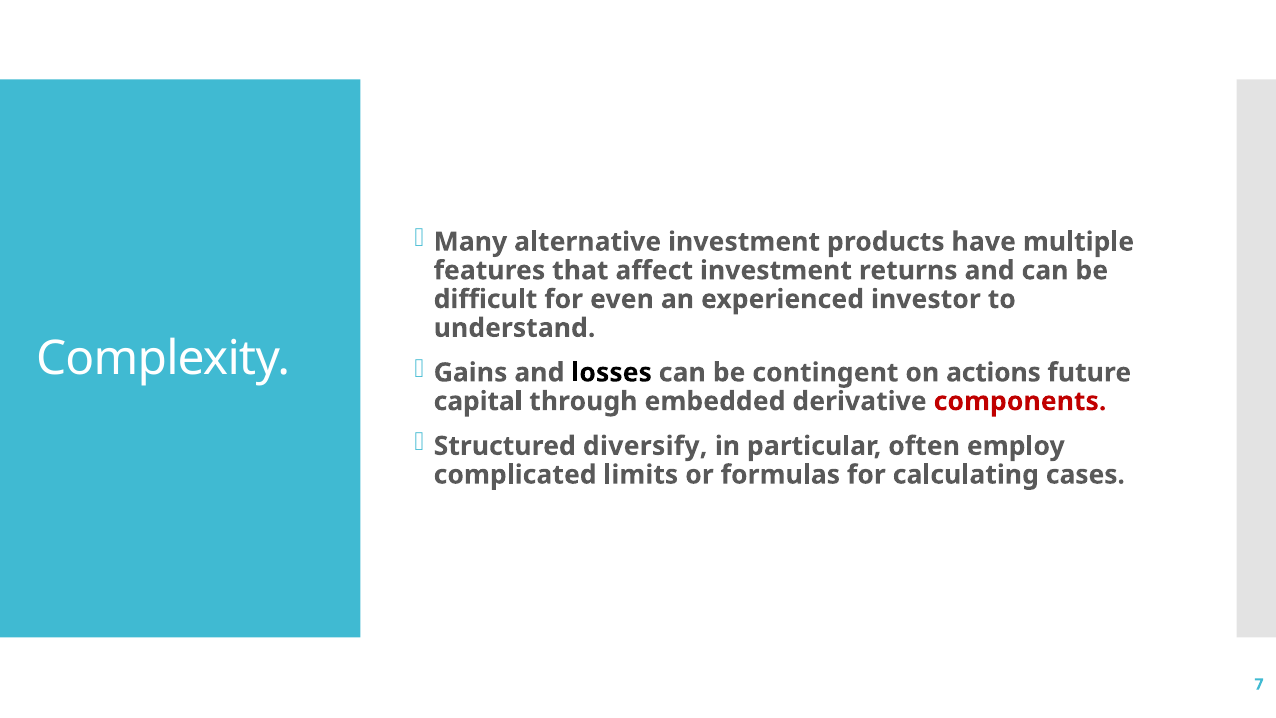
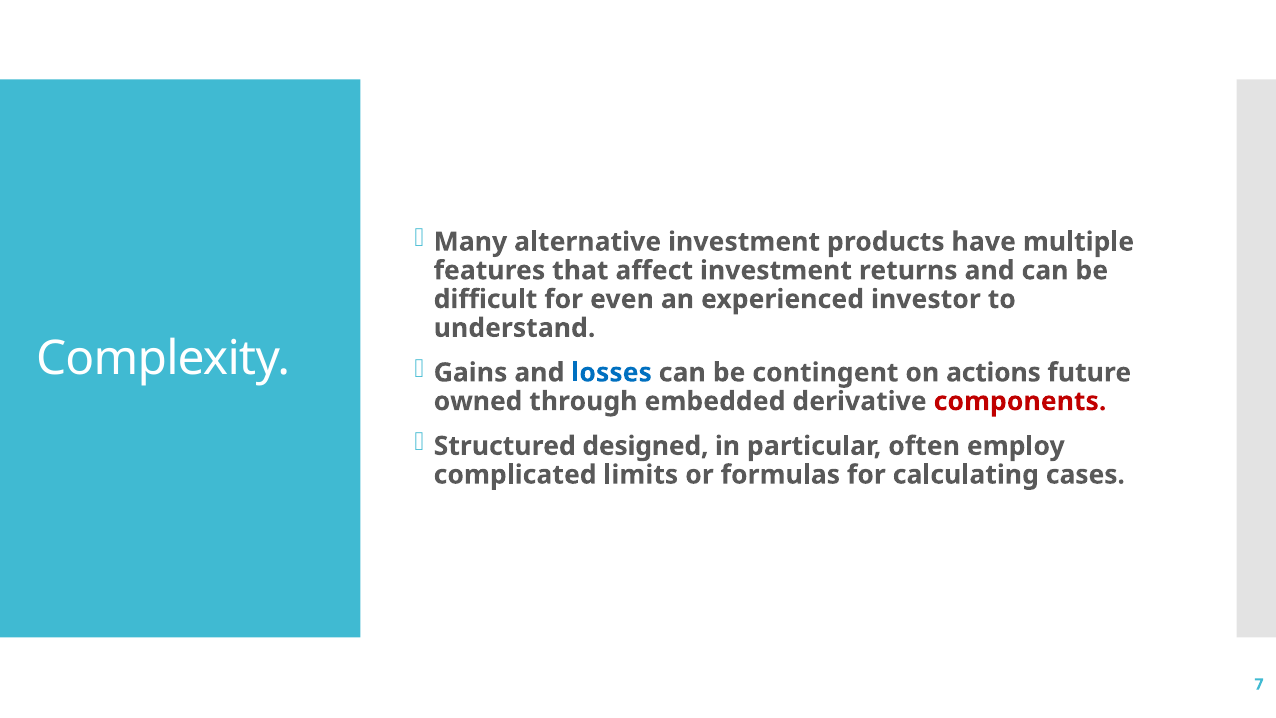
losses colour: black -> blue (612, 373)
capital: capital -> owned (478, 401)
diversify: diversify -> designed (645, 446)
